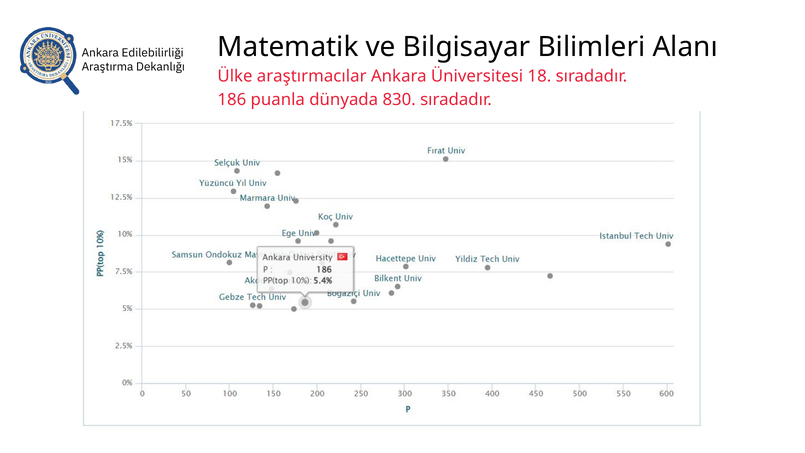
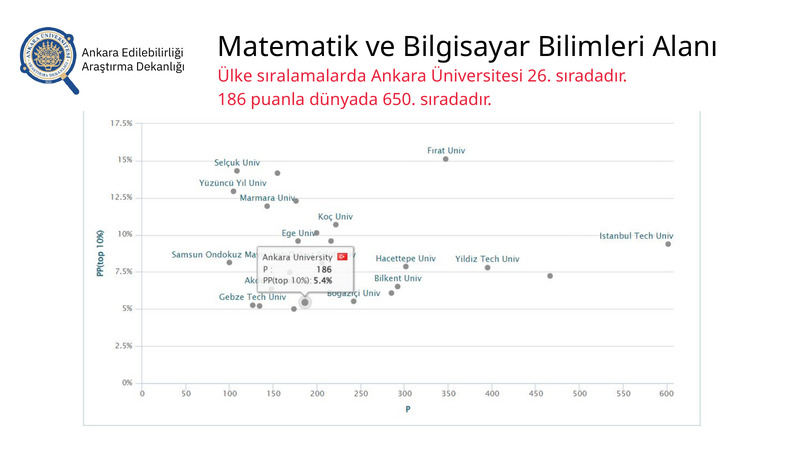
araştırmacılar: araştırmacılar -> sıralamalarda (312, 76)
18: 18 -> 26 (539, 76)
830: 830 -> 650 (399, 100)
